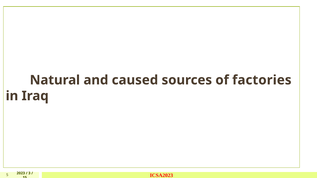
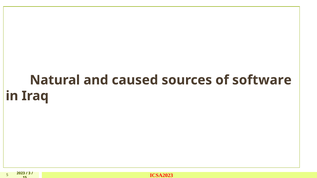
factories: factories -> software (262, 80)
